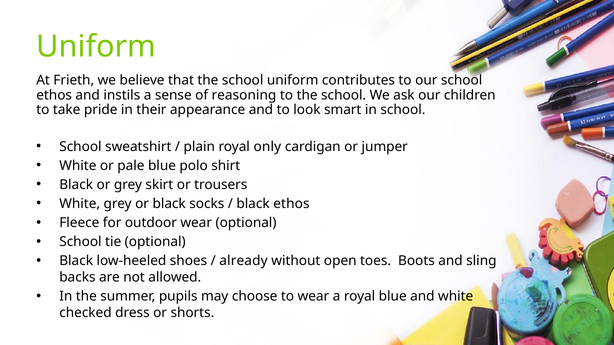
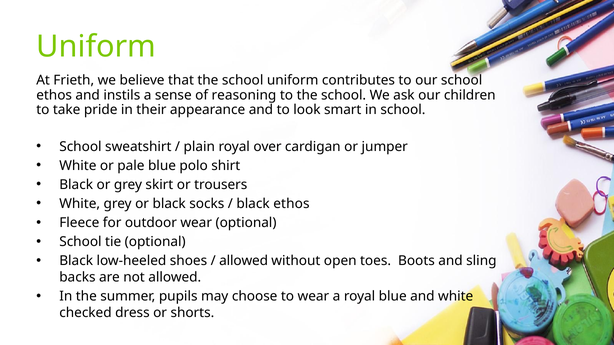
only: only -> over (267, 147)
already: already -> allowed (244, 261)
